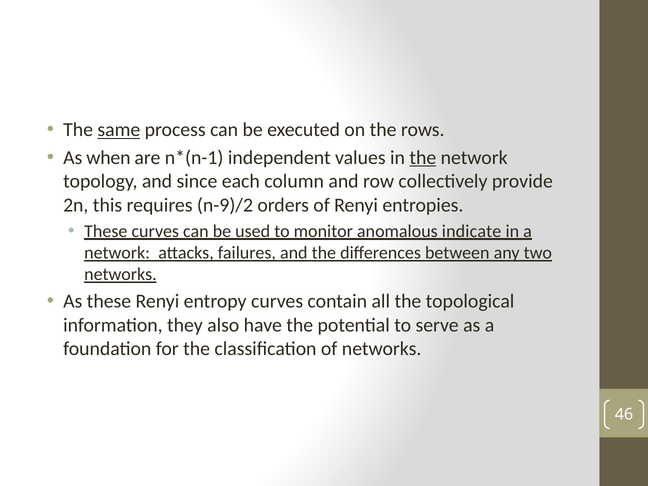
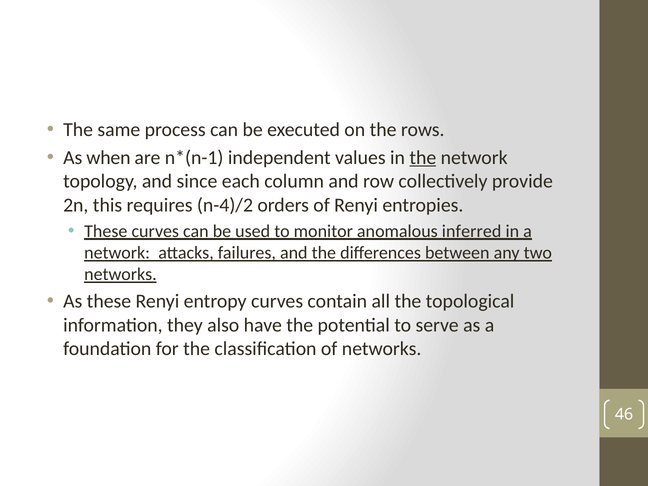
same underline: present -> none (119, 130)
n-9)/2: n-9)/2 -> n-4)/2 (225, 205)
indicate: indicate -> inferred (472, 231)
